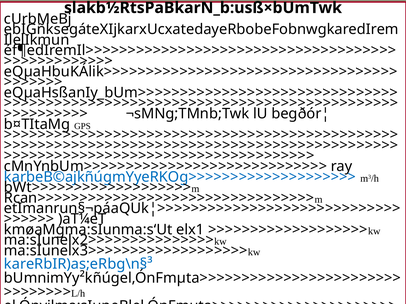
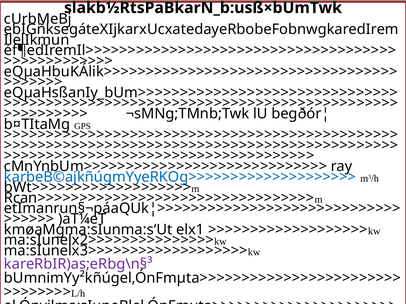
kareRbIR)as;eRbg\n§³ colour: blue -> purple (78, 264)
